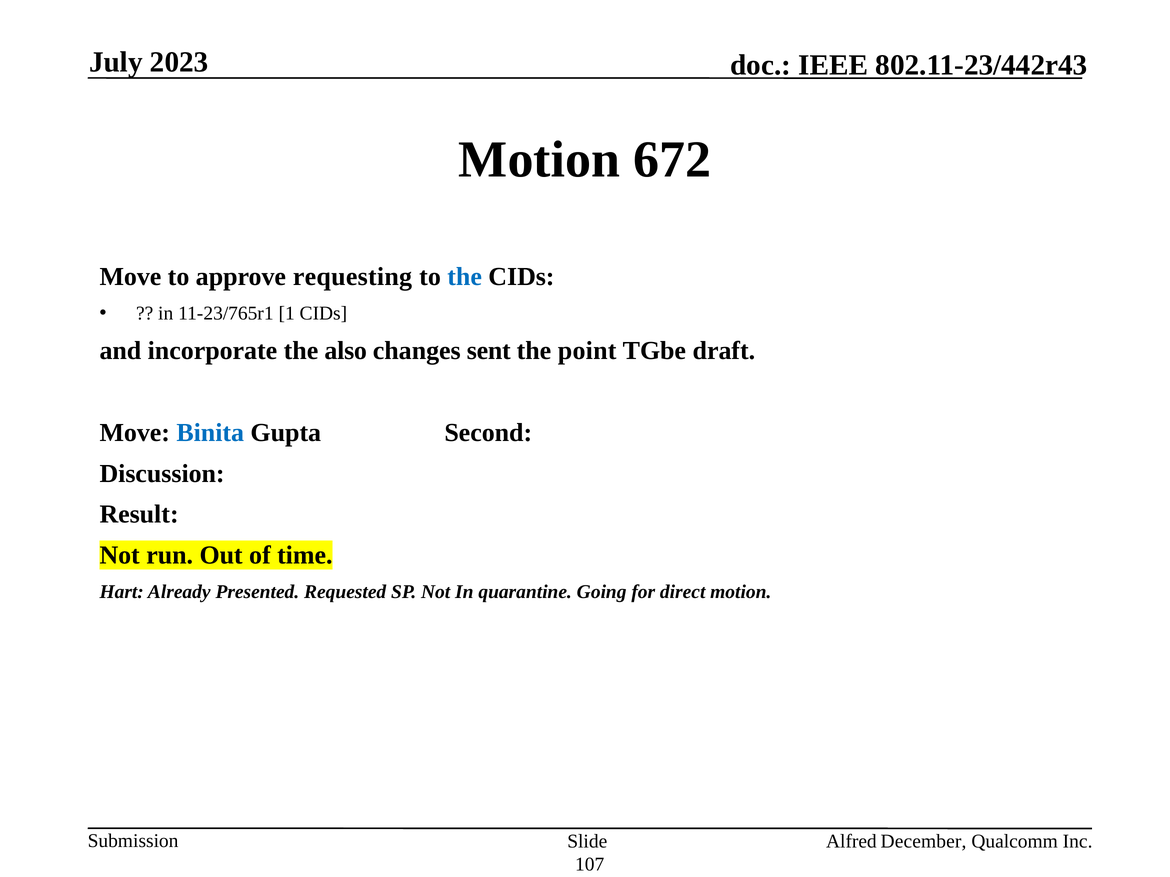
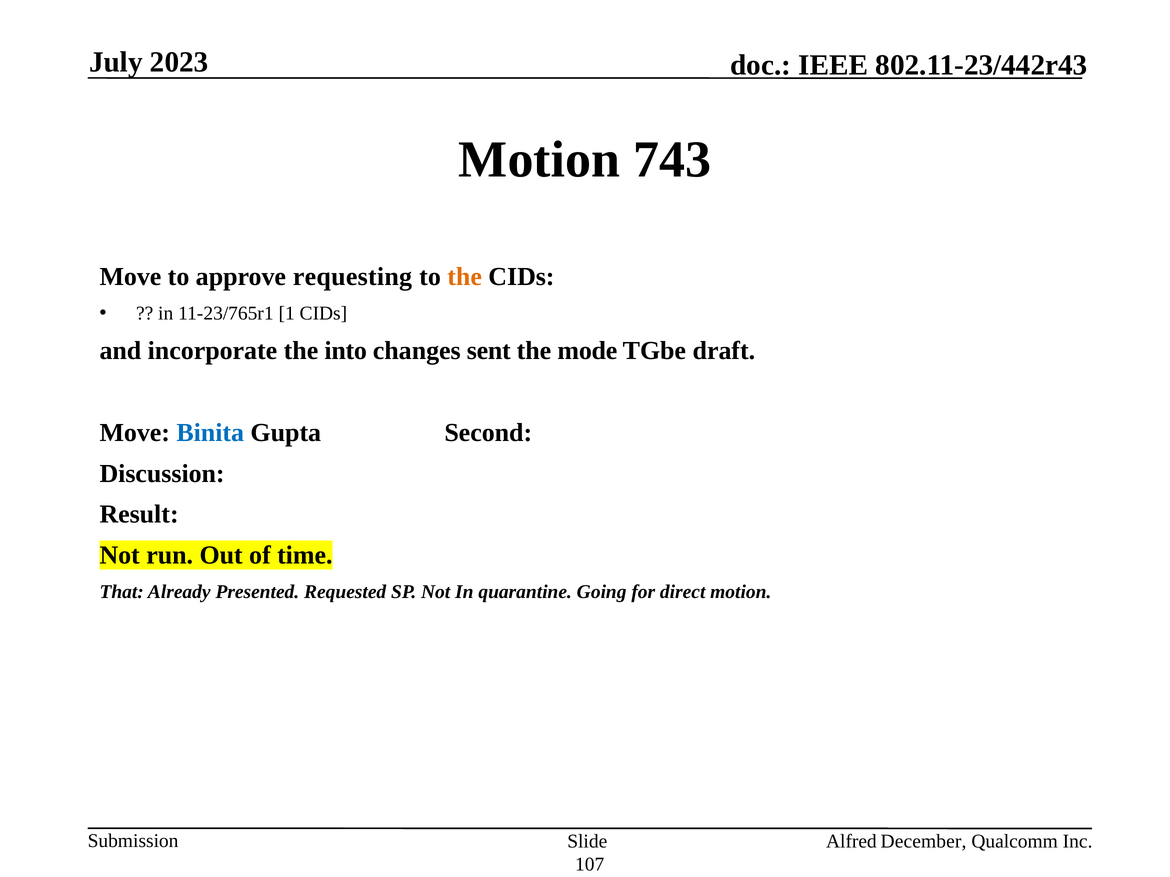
672: 672 -> 743 (672, 159)
the colour: blue -> orange (465, 277)
also: also -> into (346, 351)
point: point -> mode (587, 351)
Hart: Hart -> That (122, 592)
